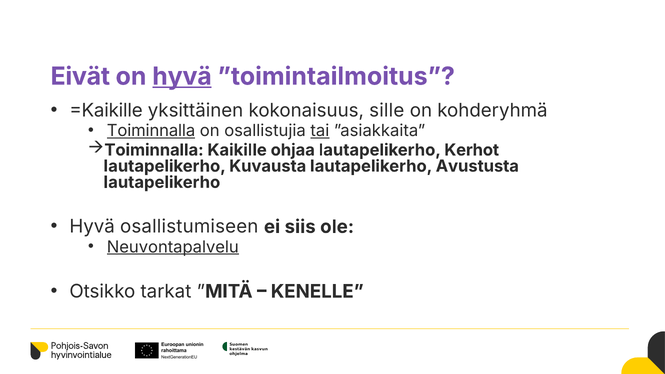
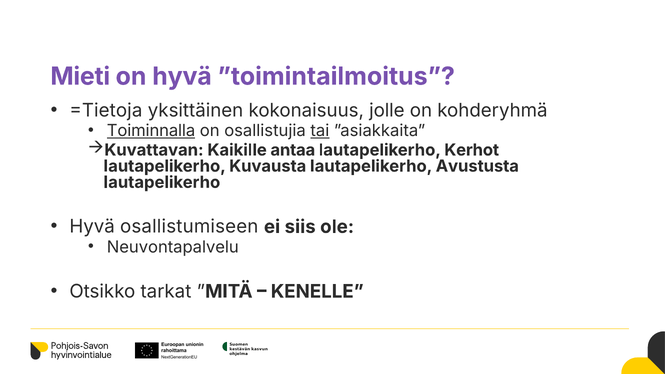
Eivät: Eivät -> Mieti (80, 76)
hyvä underline: present -> none (182, 76)
=Kaikille: =Kaikille -> =Tietoja (106, 110)
sille: sille -> jolle (387, 110)
Toiminnalla: Toiminnalla -> Kuvattavan (154, 150)
ohjaa: ohjaa -> antaa (293, 150)
Neuvontapalvelu underline: present -> none (173, 247)
